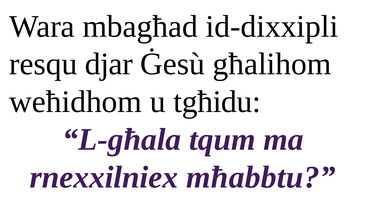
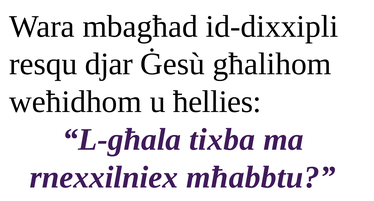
tgħidu: tgħidu -> ħellies (217, 102)
tqum: tqum -> tixba (222, 140)
